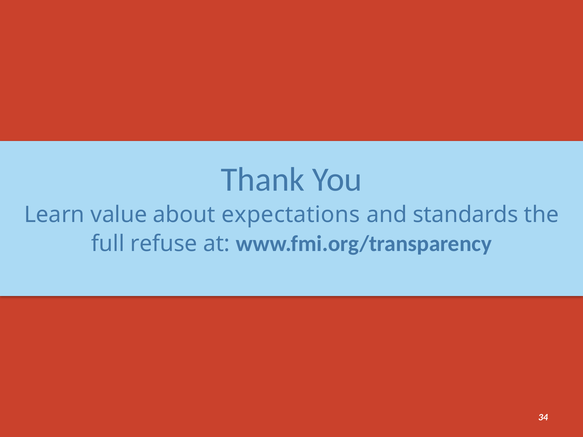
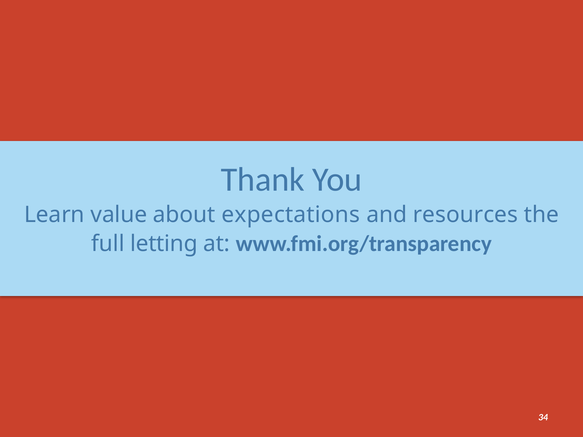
standards: standards -> resources (465, 215)
refuse: refuse -> letting (164, 244)
